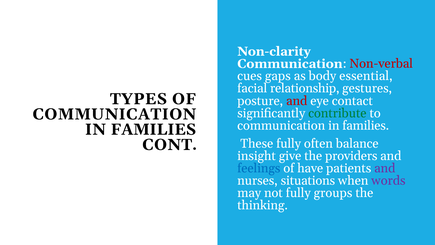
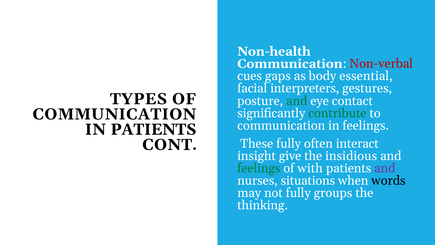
Non-clarity: Non-clarity -> Non-health (274, 51)
relationship: relationship -> interpreters (305, 88)
and colour: red -> green (297, 101)
families: families -> feelings (366, 125)
FAMILIES: FAMILIES -> PATIENTS (153, 129)
balance: balance -> interact (357, 143)
providers: providers -> insidious (351, 156)
feelings colour: blue -> green (259, 168)
have: have -> with (310, 168)
words colour: purple -> black (388, 180)
